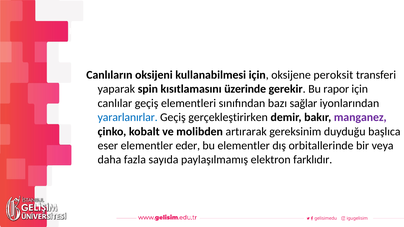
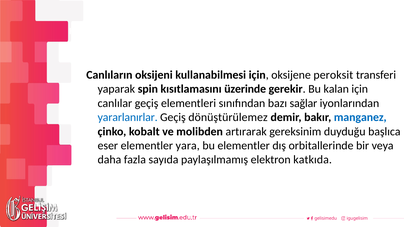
rapor: rapor -> kalan (336, 89)
gerçekleştirirken: gerçekleştirirken -> dönüştürülemez (228, 117)
manganez colour: purple -> blue (360, 117)
eder: eder -> yara (188, 146)
farklıdır: farklıdır -> katkıda (313, 160)
